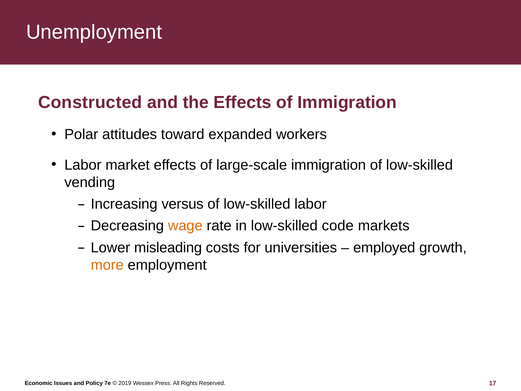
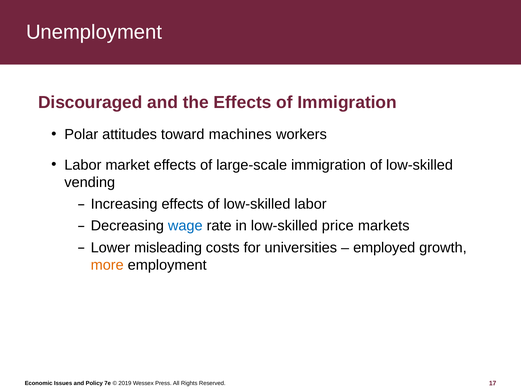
Constructed: Constructed -> Discouraged (90, 102)
expanded: expanded -> machines (240, 134)
Increasing versus: versus -> effects (183, 204)
wage colour: orange -> blue (185, 226)
code: code -> price (338, 226)
